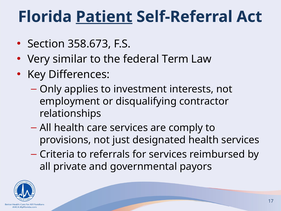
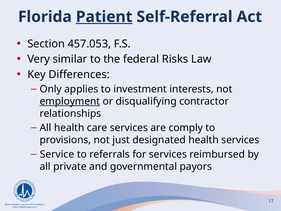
358.673: 358.673 -> 457.053 (89, 44)
Term: Term -> Risks (175, 59)
employment underline: none -> present (70, 101)
Criteria: Criteria -> Service (57, 154)
